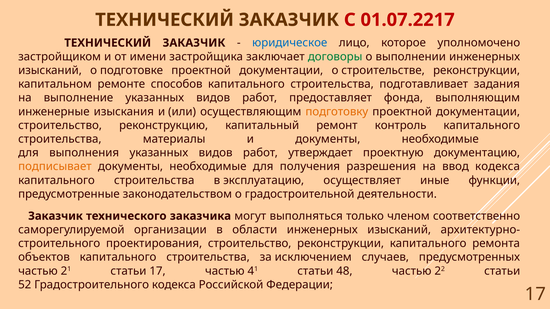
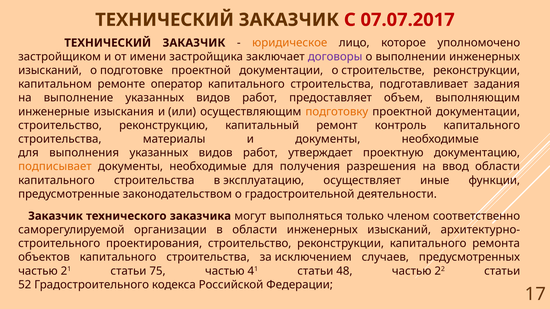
01.07.2217: 01.07.2217 -> 07.07.2017 (408, 20)
юридическое colour: blue -> orange (290, 43)
договоры colour: green -> purple (335, 57)
способов: способов -> оператор (177, 84)
фонда: фонда -> объем (404, 98)
ввод кодекса: кодекса -> области (498, 167)
статьи 17: 17 -> 75 (158, 271)
